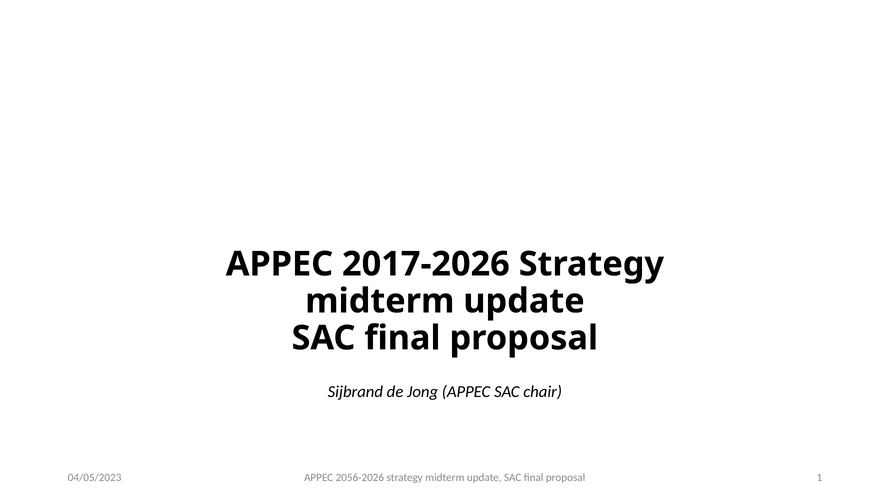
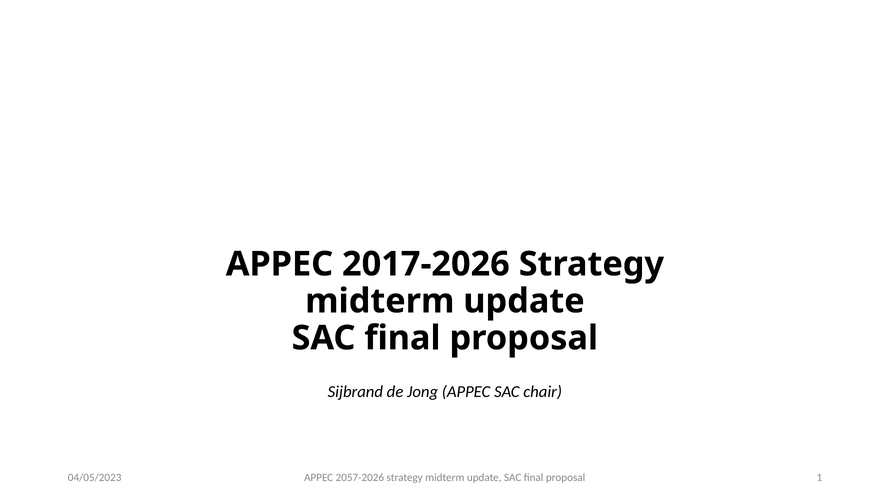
2056-2026: 2056-2026 -> 2057-2026 (360, 478)
